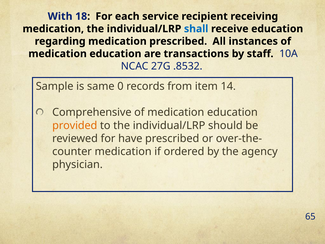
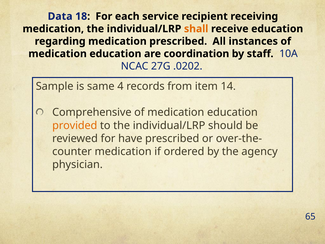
With: With -> Data (60, 16)
shall colour: blue -> orange (196, 29)
transactions: transactions -> coordination (196, 54)
.8532: .8532 -> .0202 (188, 66)
0: 0 -> 4 (120, 86)
